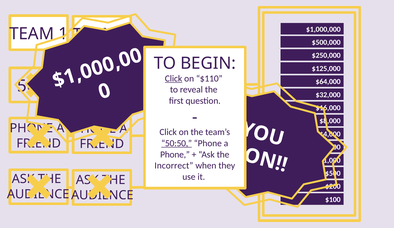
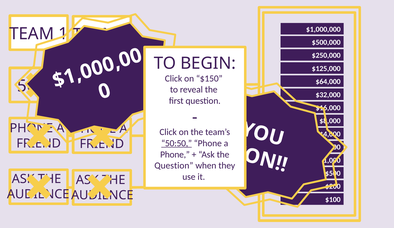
Click underline: present -> none (174, 78)
$110: $110 -> $150 (209, 78)
Incorrect: Incorrect -> Question (174, 165)
